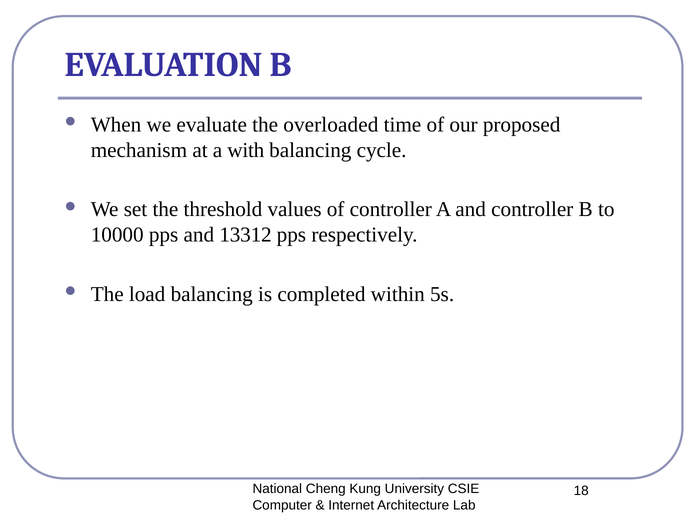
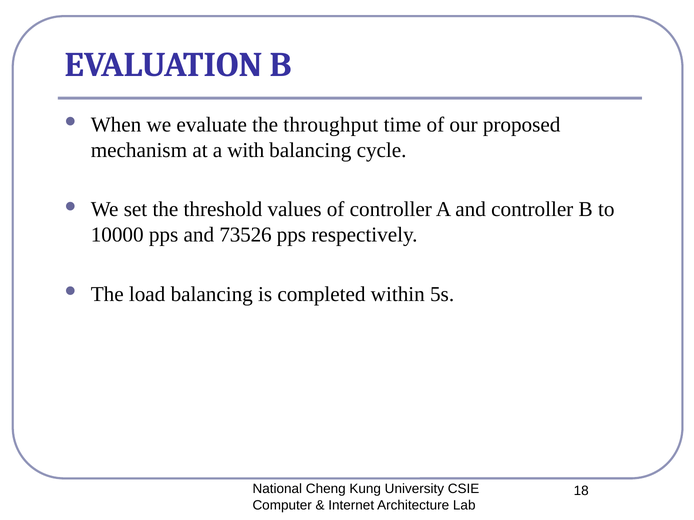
overloaded: overloaded -> throughput (331, 125)
13312: 13312 -> 73526 (246, 235)
